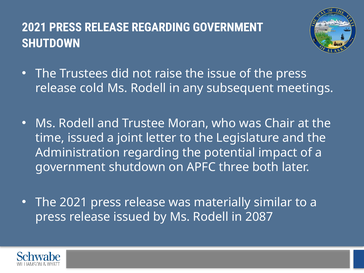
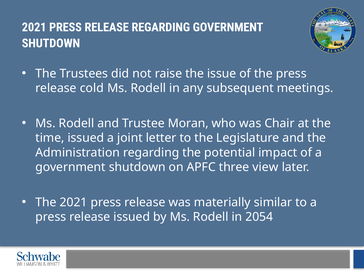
both: both -> view (265, 167)
2087: 2087 -> 2054 (259, 217)
